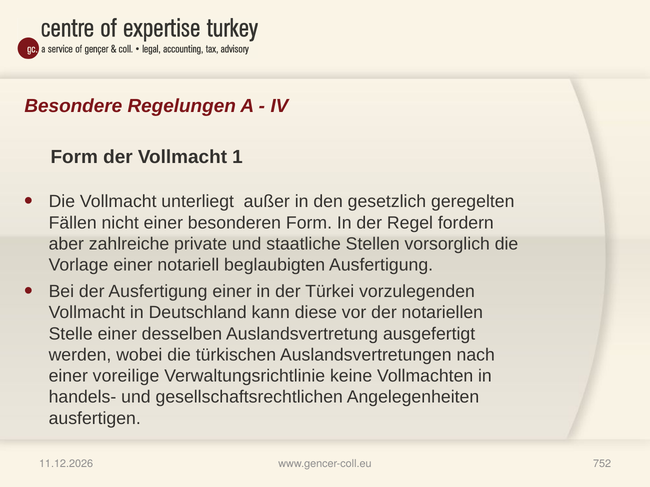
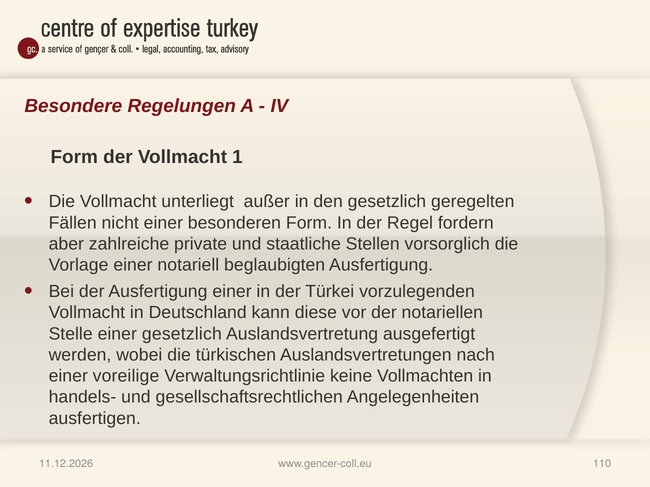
einer desselben: desselben -> gesetzlich (182, 334)
752: 752 -> 110 (602, 464)
